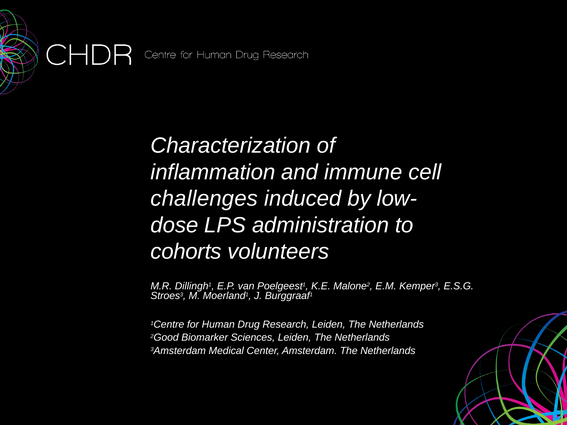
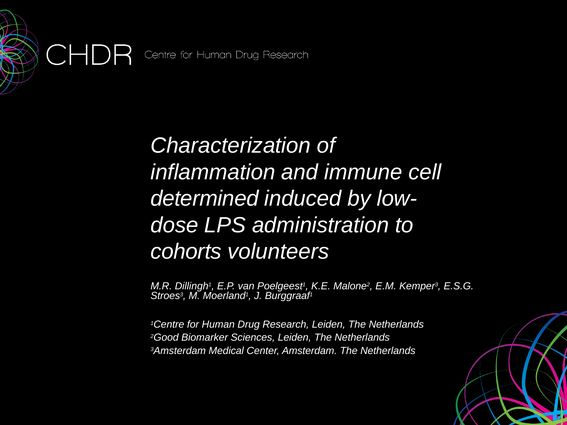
challenges: challenges -> determined (205, 199)
